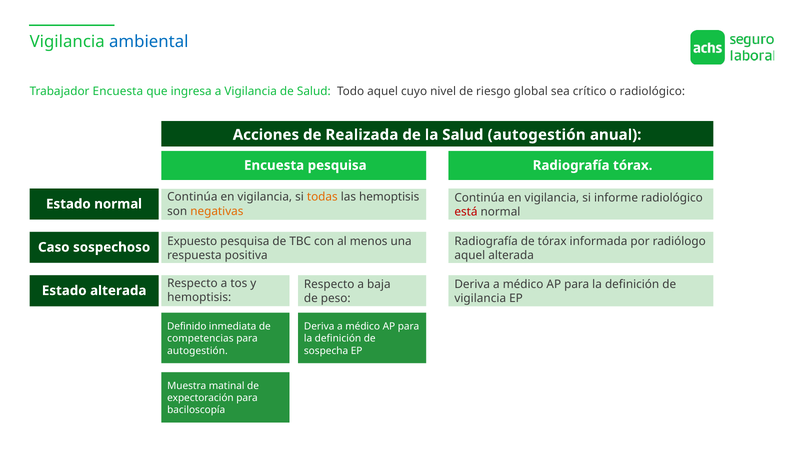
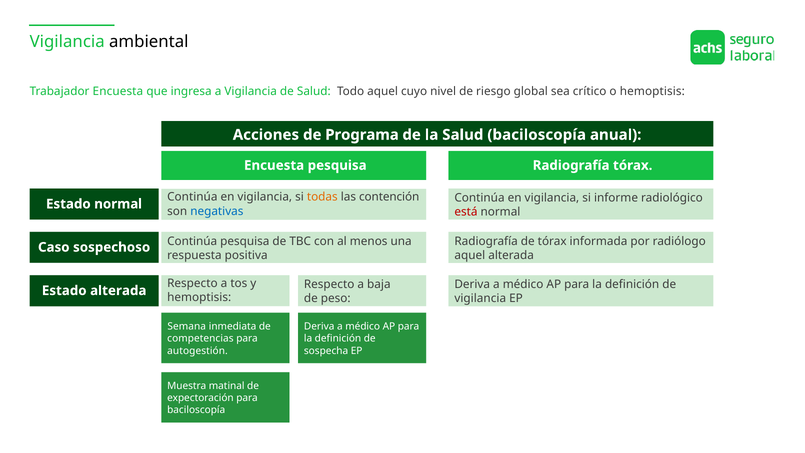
ambiental colour: blue -> black (149, 42)
o radiológico: radiológico -> hemoptisis (652, 91)
Realizada: Realizada -> Programa (362, 135)
Salud autogestión: autogestión -> baciloscopía (537, 135)
las hemoptisis: hemoptisis -> contención (389, 197)
negativas colour: orange -> blue (217, 211)
Expuesto: Expuesto -> Continúa (192, 241)
Definido: Definido -> Semana (187, 326)
